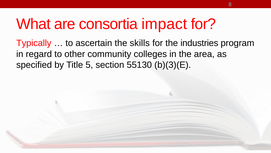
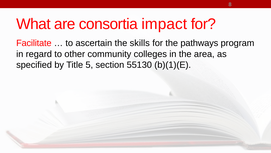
Typically: Typically -> Facilitate (34, 43)
industries: industries -> pathways (199, 43)
b)(3)(E: b)(3)(E -> b)(1)(E (173, 65)
